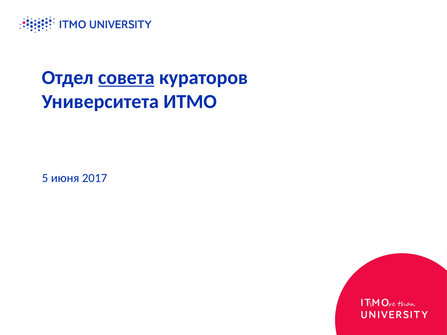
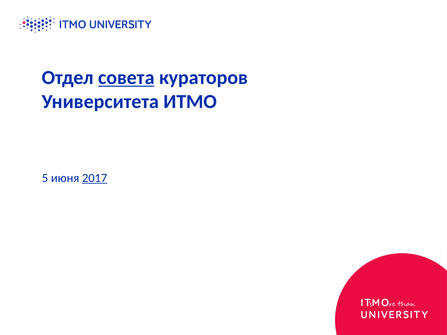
2017 underline: none -> present (95, 178)
